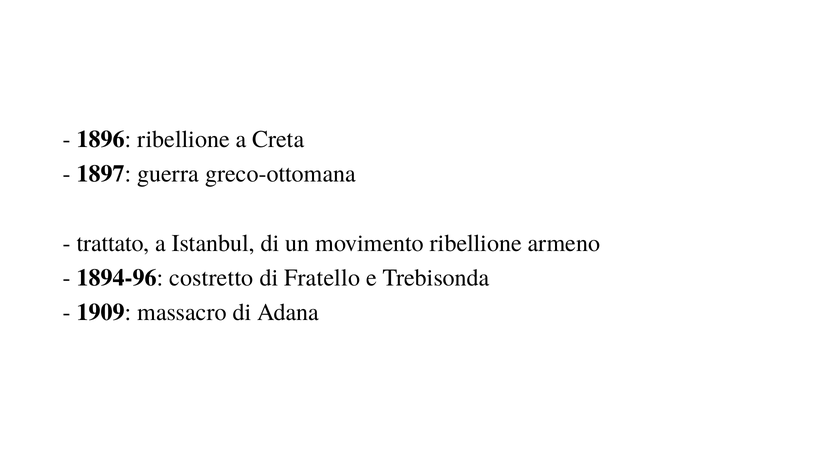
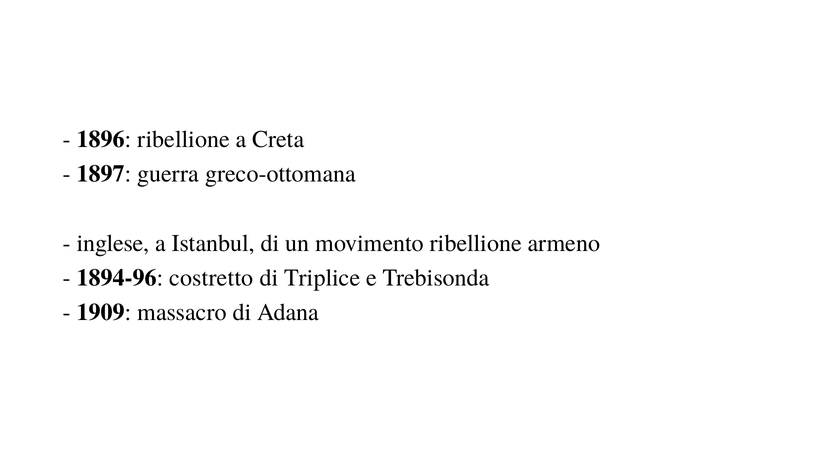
trattato: trattato -> inglese (113, 243)
Fratello: Fratello -> Triplice (322, 278)
